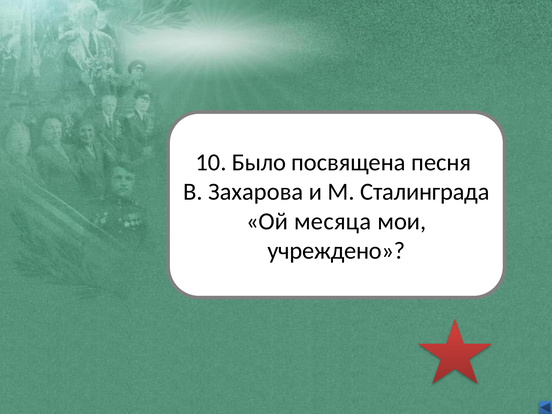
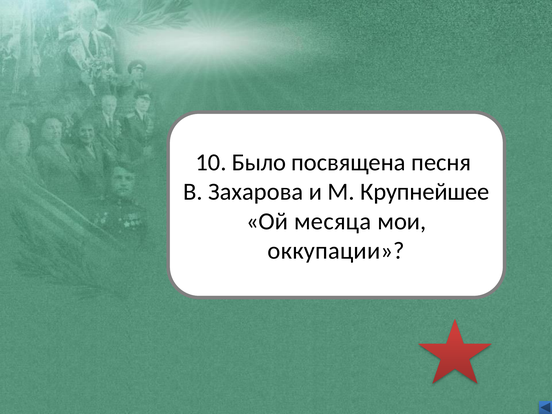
Сталинграда: Сталинграда -> Крупнейшее (425, 192)
учреждено: учреждено -> оккупации (336, 251)
